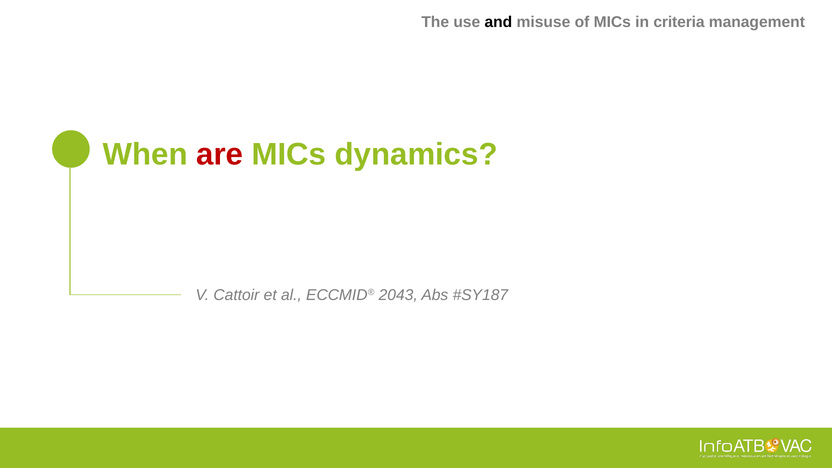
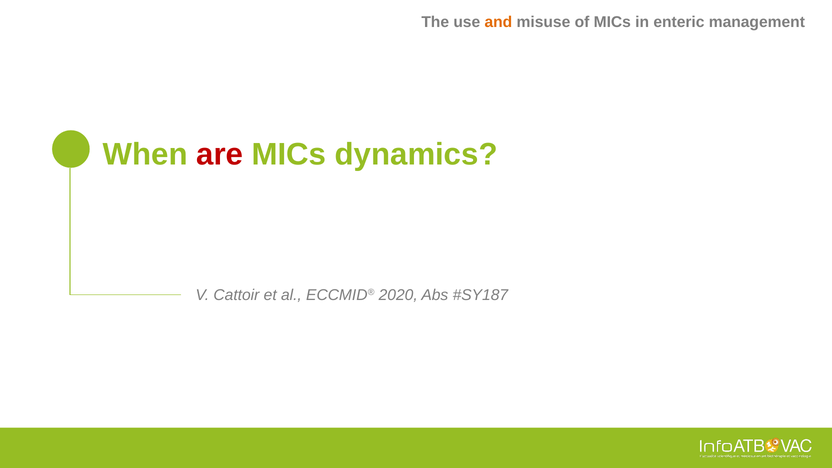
and colour: black -> orange (498, 22)
criteria: criteria -> enteric (679, 22)
2043: 2043 -> 2020 (398, 295)
